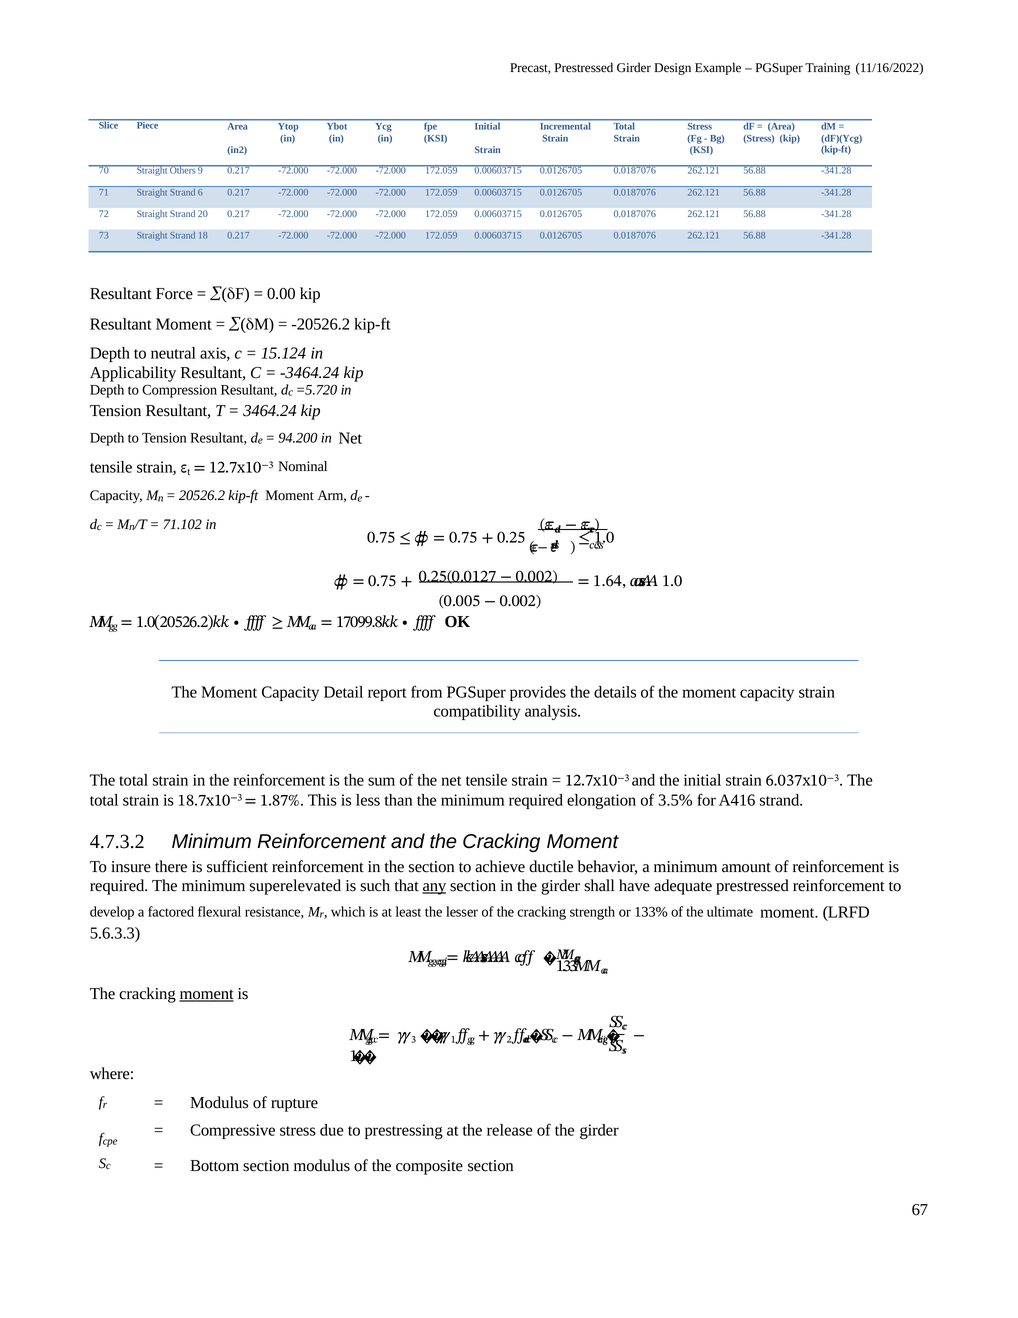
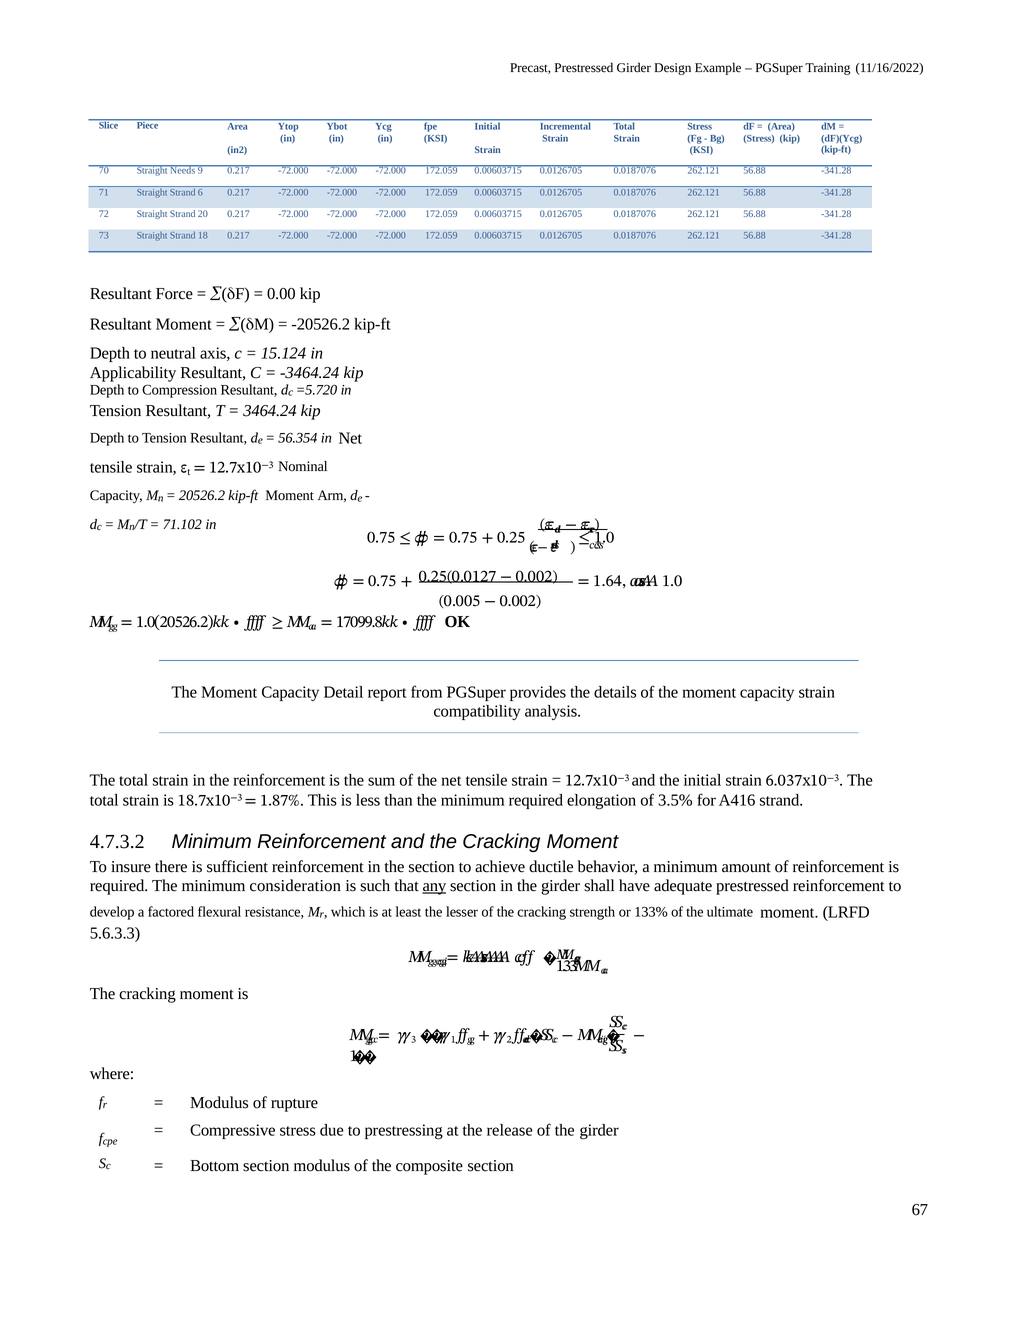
Others: Others -> Needs (183, 171)
94.200: 94.200 -> 56.354 (298, 438)
superelevated: superelevated -> consideration (295, 885)
moment underline: present -> none (207, 994)
